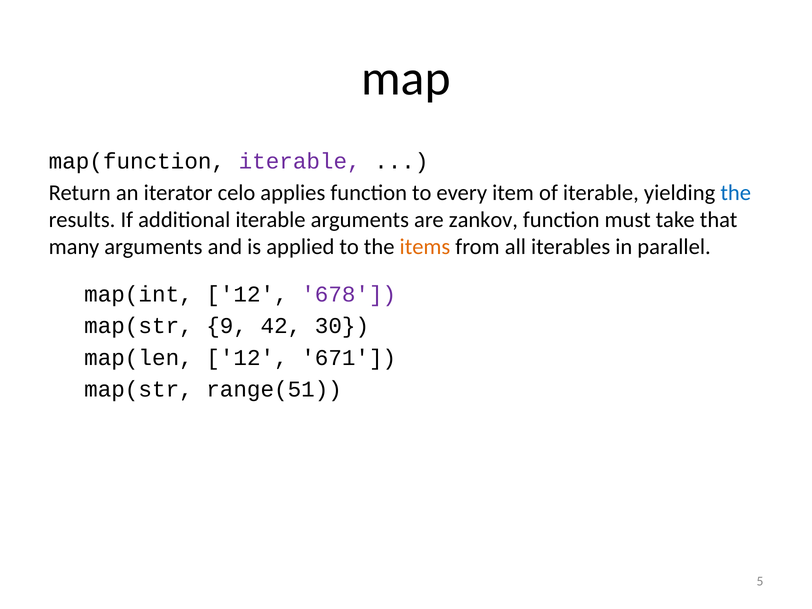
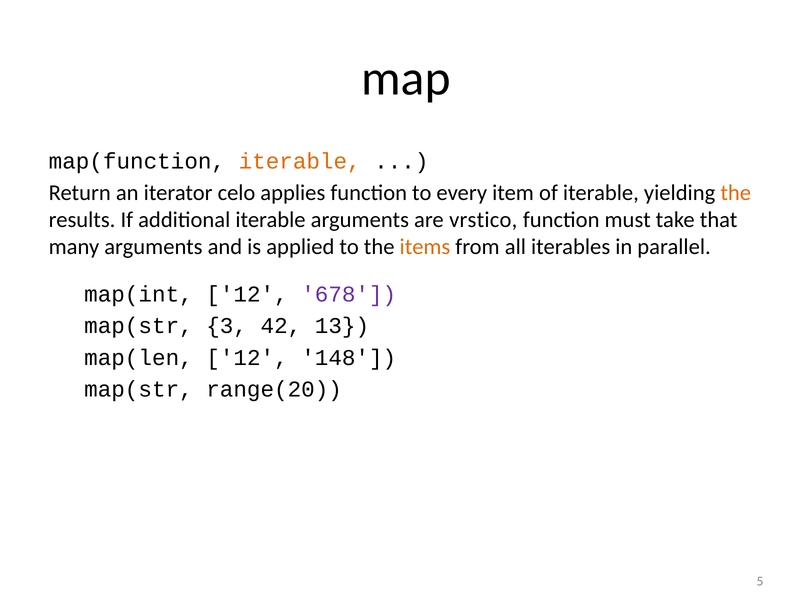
iterable colour: purple -> orange (300, 161)
the colour: blue -> orange (736, 193)
zankov: zankov -> vrstico (483, 220)
9: 9 -> 3 (227, 326)
30: 30 -> 13 (342, 326)
671: 671 -> 148 (349, 358)
range(51: range(51 -> range(20 (274, 389)
